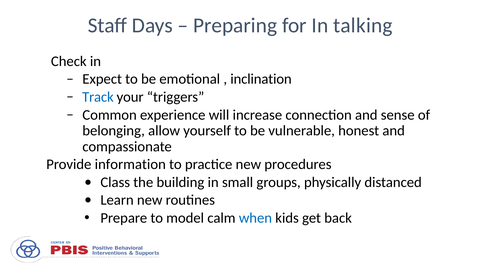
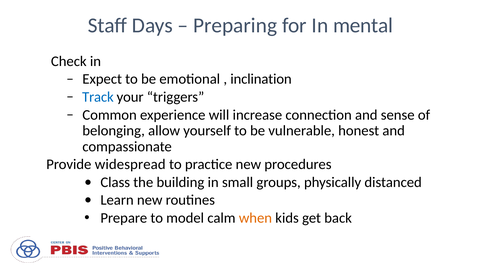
talking: talking -> mental (363, 26)
information: information -> widespread (130, 165)
when colour: blue -> orange (255, 218)
